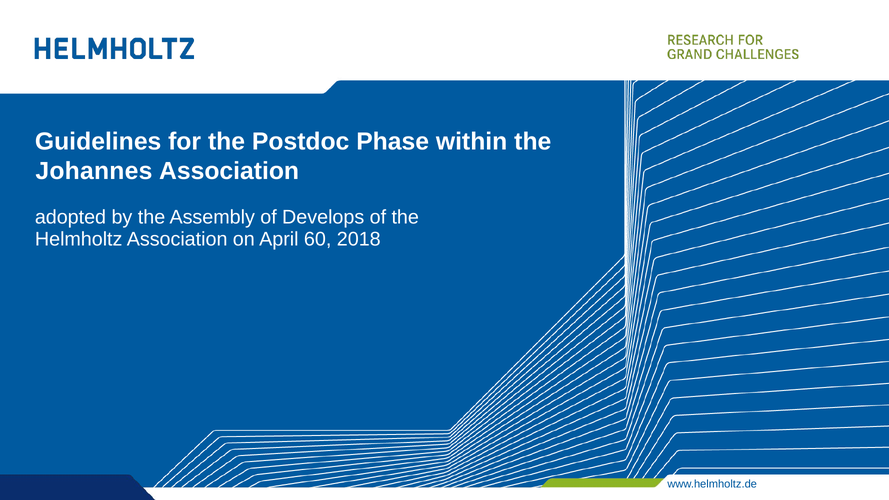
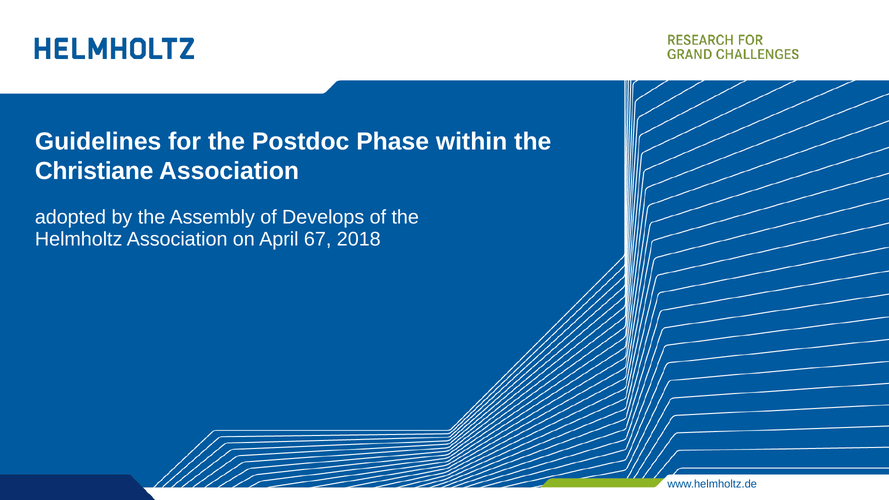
Johannes: Johannes -> Christiane (94, 171)
60: 60 -> 67 (318, 239)
